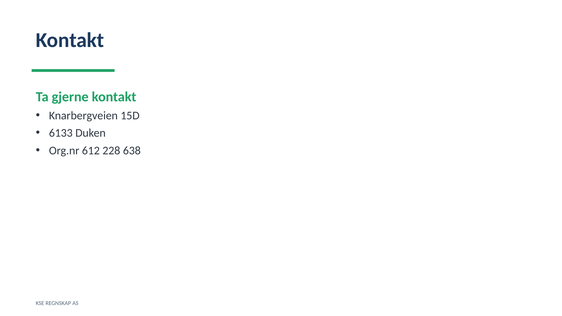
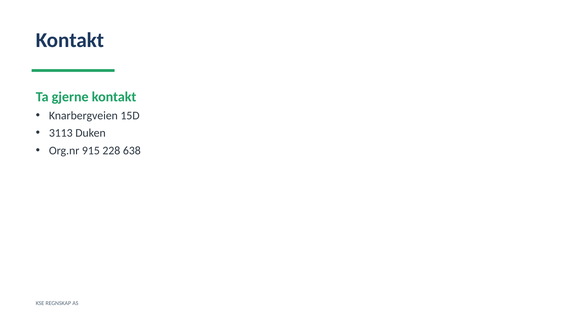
6133: 6133 -> 3113 (61, 133)
612: 612 -> 915 (91, 151)
